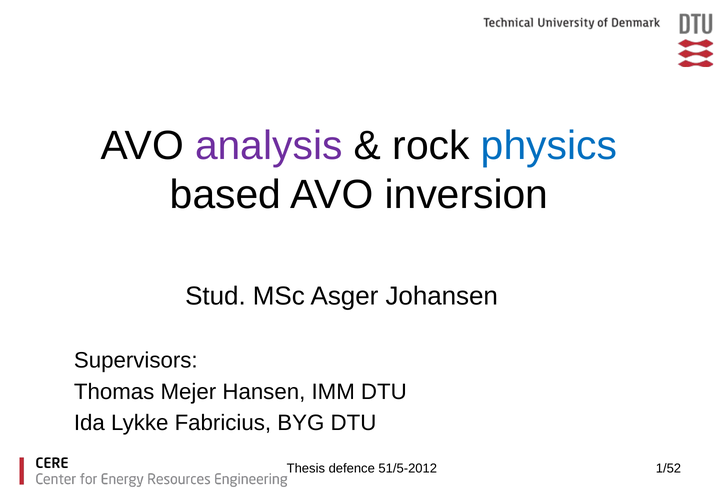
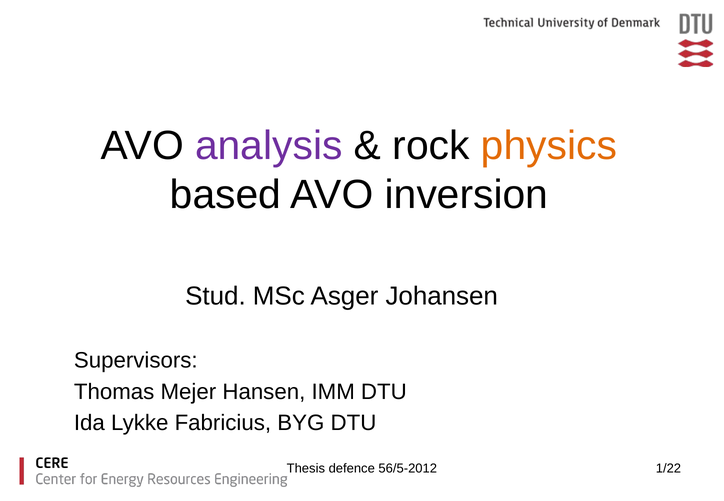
physics colour: blue -> orange (549, 146)
51/5-2012: 51/5-2012 -> 56/5-2012 (408, 468)
1/52: 1/52 -> 1/22 (668, 468)
